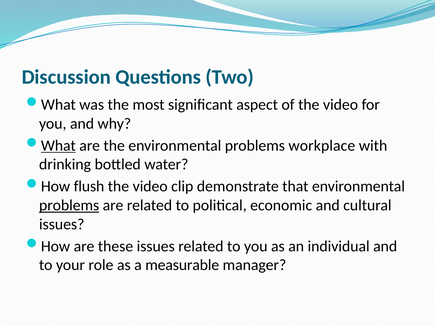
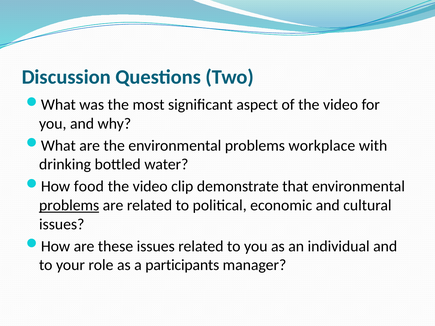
What underline: present -> none (58, 146)
flush: flush -> food (89, 187)
measurable: measurable -> participants (182, 265)
